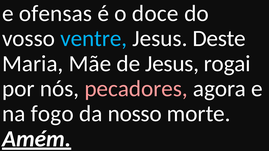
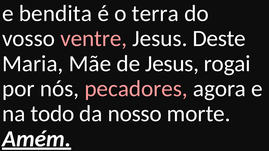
ofensas: ofensas -> bendita (55, 13)
doce: doce -> terra (155, 13)
ventre colour: light blue -> pink (94, 39)
fogo: fogo -> todo (52, 114)
